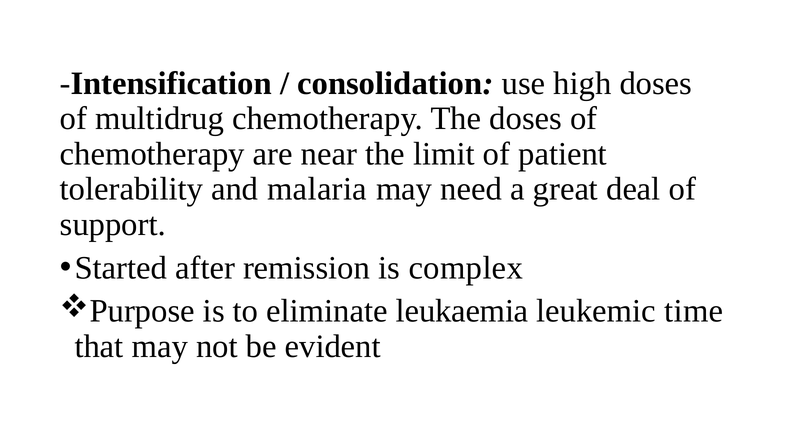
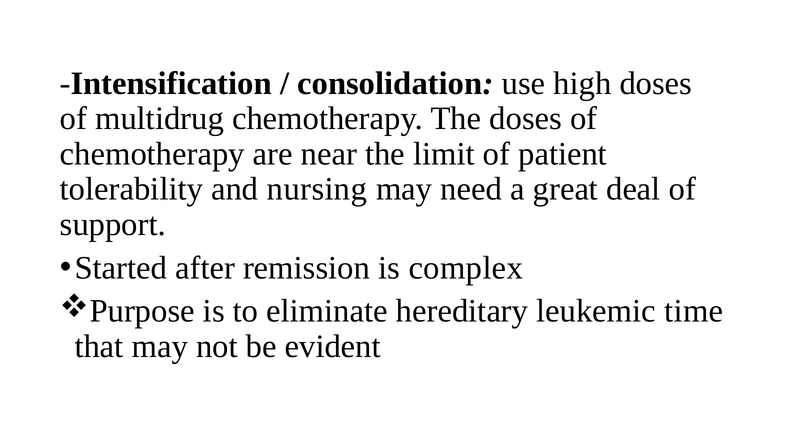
malaria: malaria -> nursing (317, 189)
leukaemia: leukaemia -> hereditary (462, 312)
